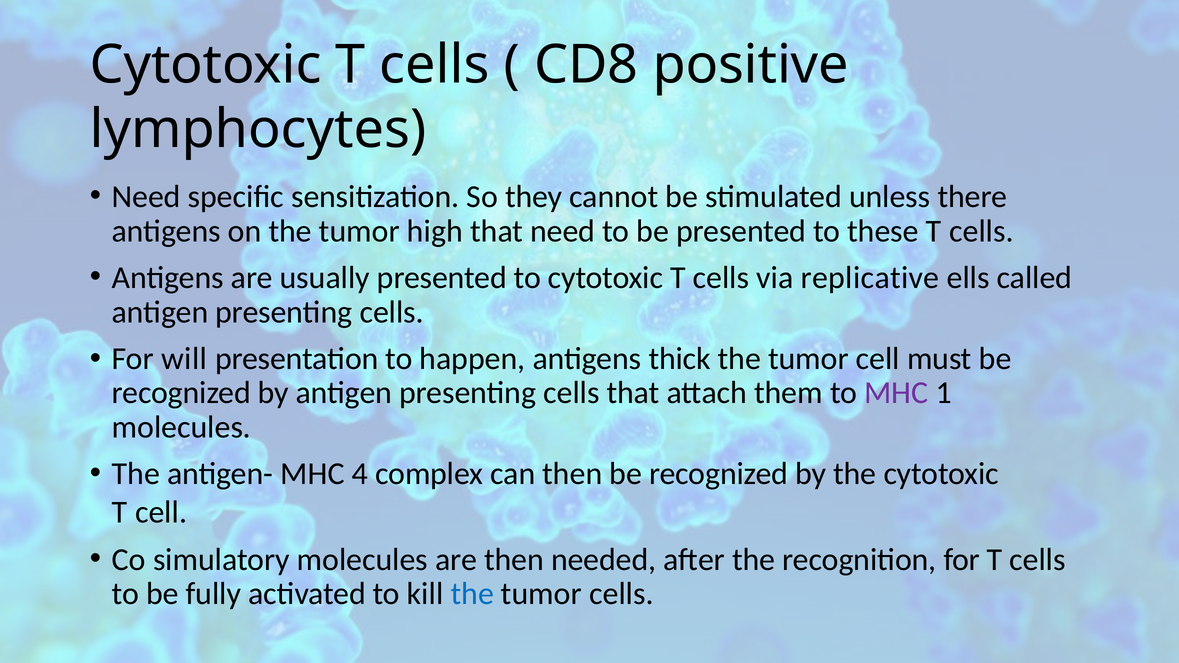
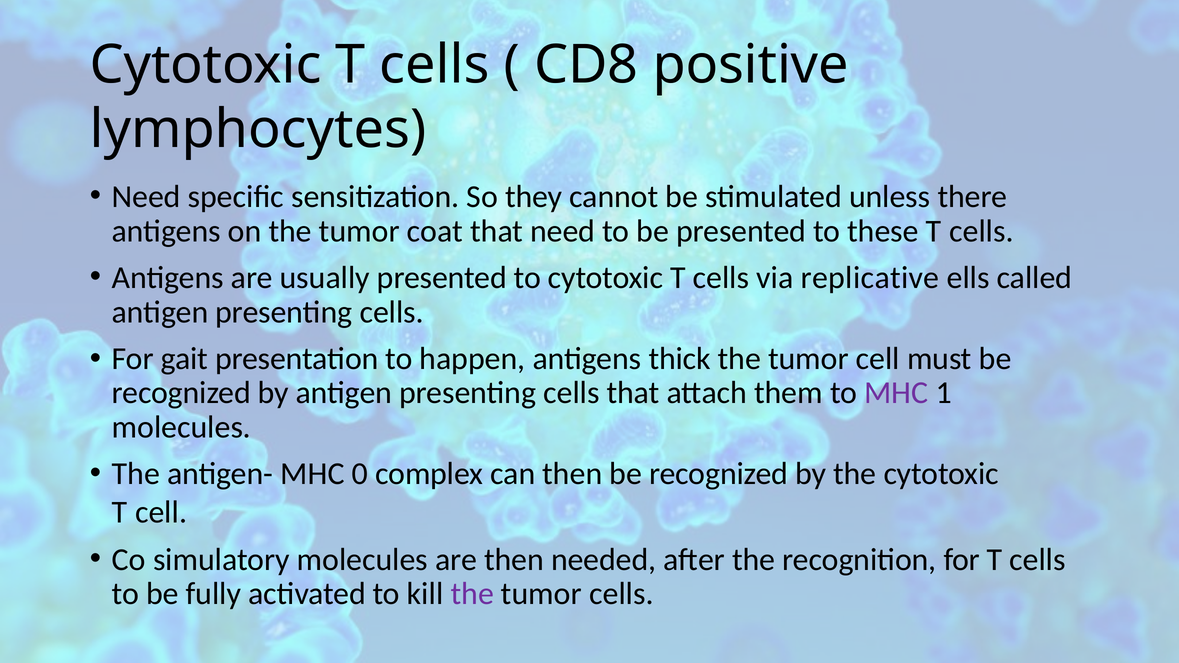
high: high -> coat (435, 231)
will: will -> gait (184, 359)
4: 4 -> 0 (360, 474)
the colour: blue -> purple (472, 594)
